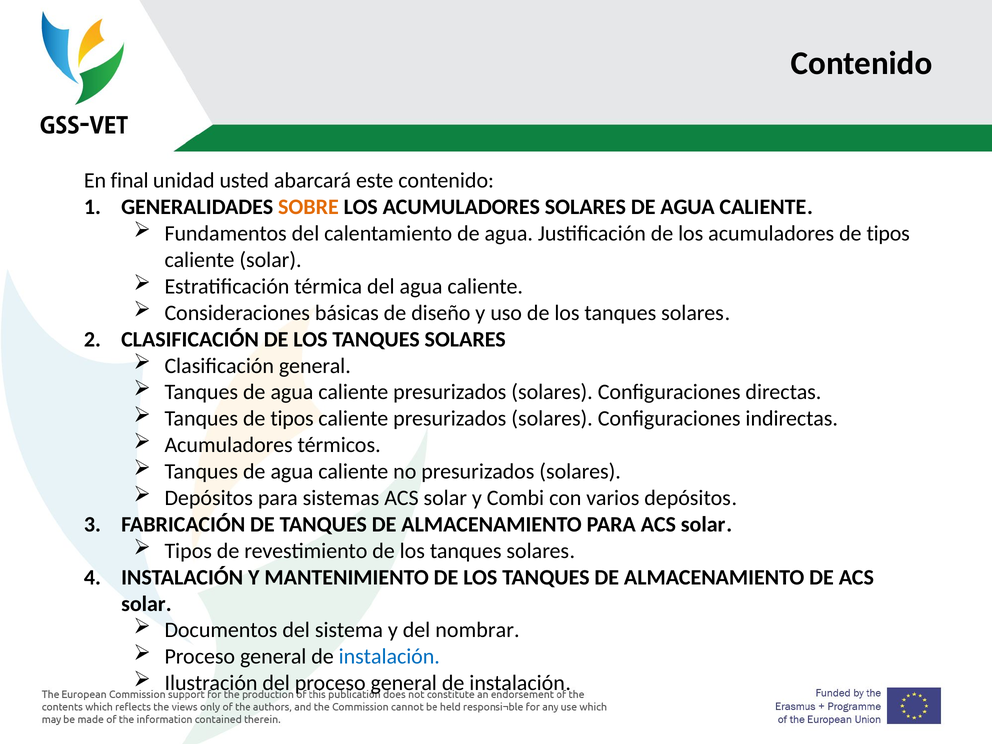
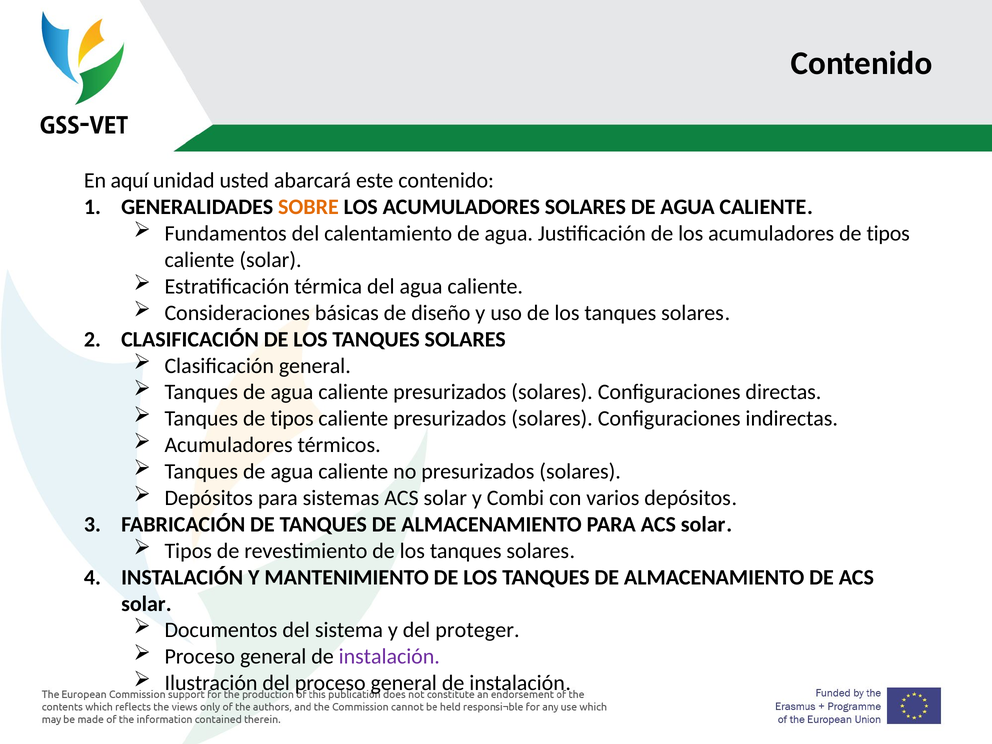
final: final -> aquí (130, 181)
nombrar: nombrar -> proteger (477, 630)
instalación colour: blue -> purple (389, 657)
